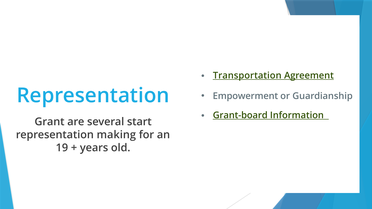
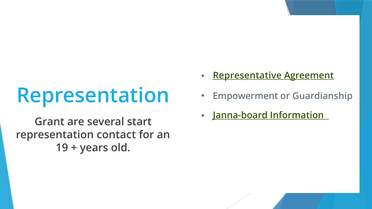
Transportation: Transportation -> Representative (247, 76)
Grant-board: Grant-board -> Janna-board (240, 115)
making: making -> contact (116, 135)
